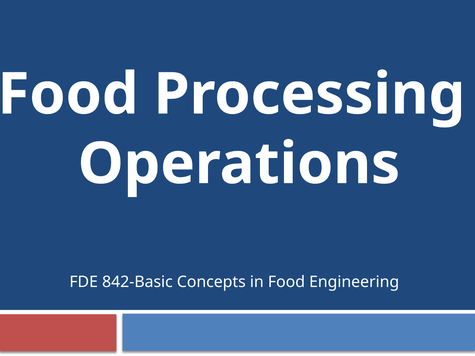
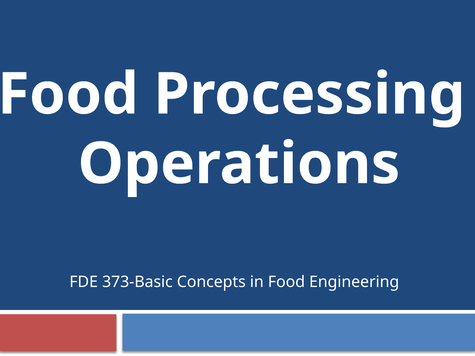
842-Basic: 842-Basic -> 373-Basic (137, 282)
